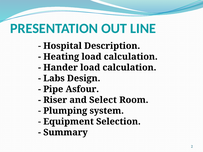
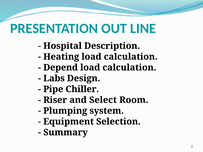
Hander: Hander -> Depend (61, 68)
Asfour: Asfour -> Chiller (82, 89)
